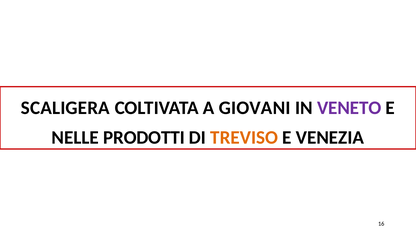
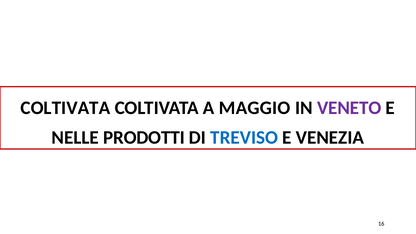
SCALIGERA: SCALIGERA -> COLTIVATA (65, 108)
GIOVANI: GIOVANI -> MAGGIO (255, 108)
TREVISO colour: orange -> blue (244, 137)
